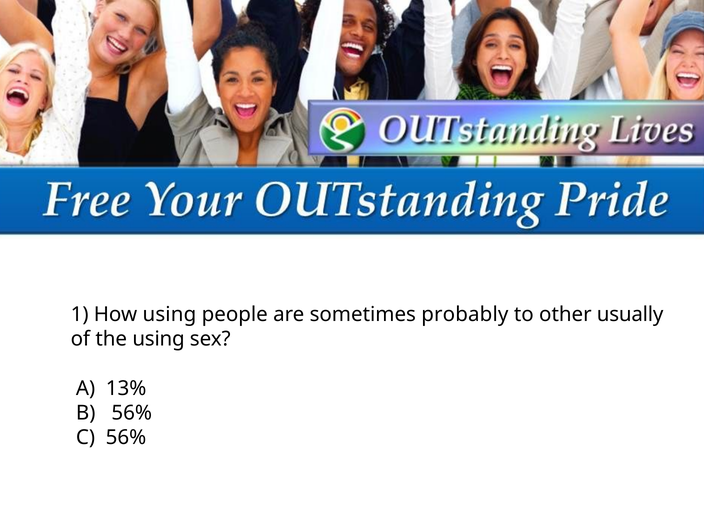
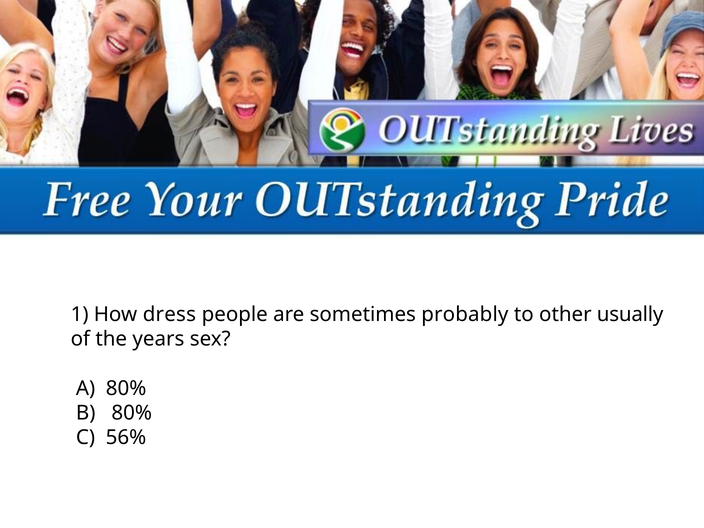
How using: using -> dress (169, 314)
the using: using -> years (158, 339)
A 13%: 13% -> 80% (126, 388)
B 56%: 56% -> 80% (132, 413)
